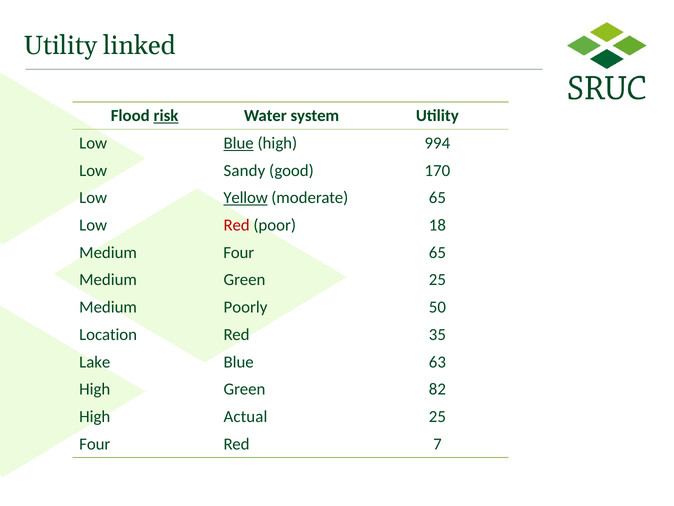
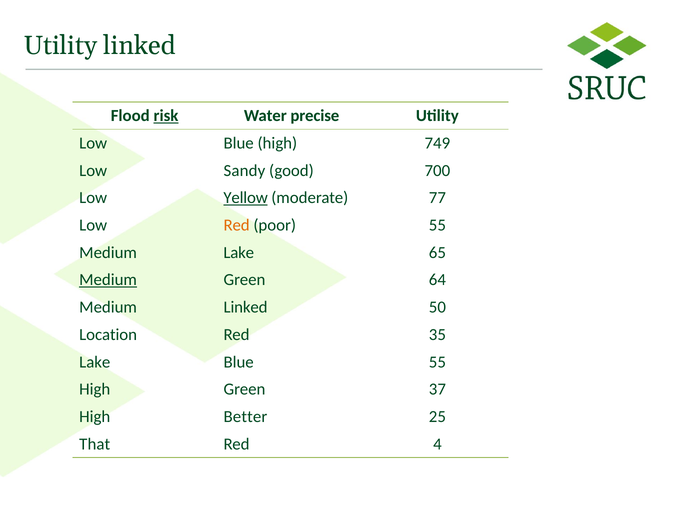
system: system -> precise (315, 116)
Blue underline: present -> none (239, 143)
994: 994 -> 749 (437, 143)
170: 170 -> 700 (437, 170)
moderate 65: 65 -> 77 (437, 198)
Red colour: red -> orange (237, 225)
poor 18: 18 -> 55 (437, 225)
Medium Four: Four -> Lake (239, 252)
Medium underline: none -> present (108, 280)
Green 25: 25 -> 64 (437, 280)
Medium Poorly: Poorly -> Linked (246, 307)
Blue 63: 63 -> 55 (437, 362)
82: 82 -> 37 (437, 389)
Actual: Actual -> Better (245, 416)
Four: Four -> That (95, 444)
7: 7 -> 4 (437, 444)
